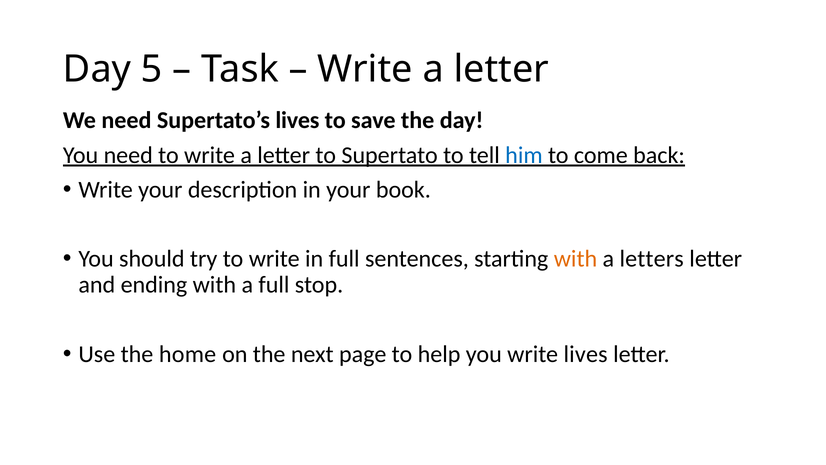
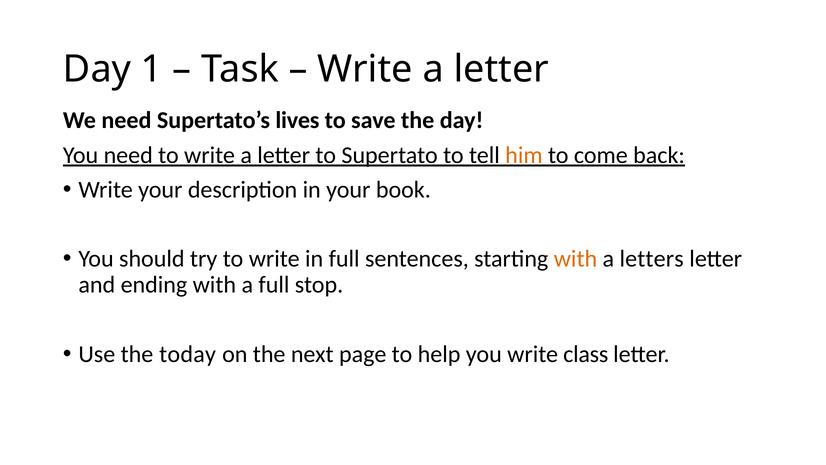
5: 5 -> 1 (152, 69)
him colour: blue -> orange (524, 155)
home: home -> today (188, 354)
write lives: lives -> class (586, 354)
